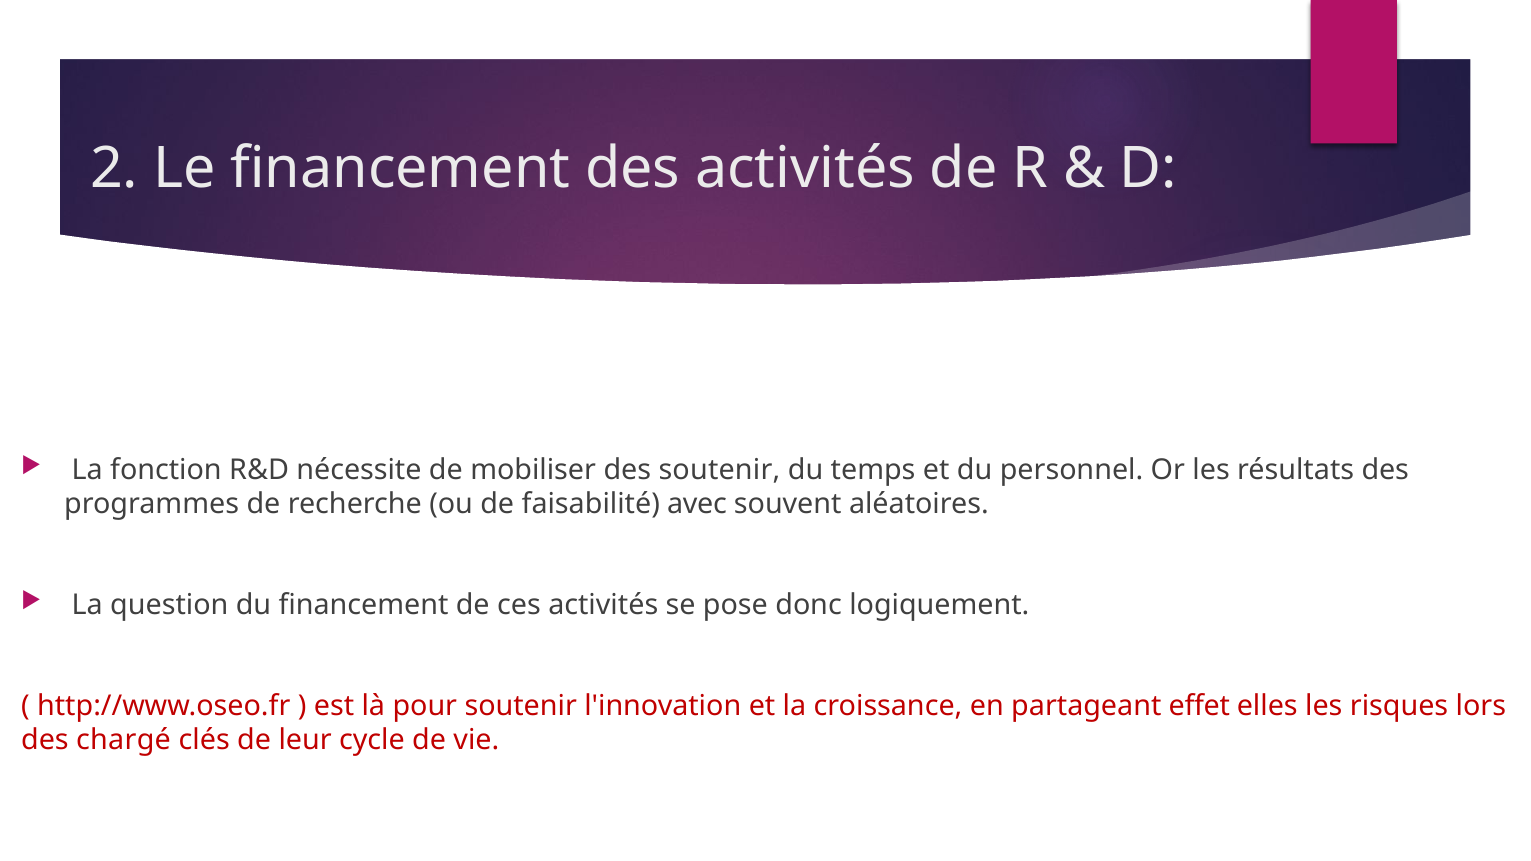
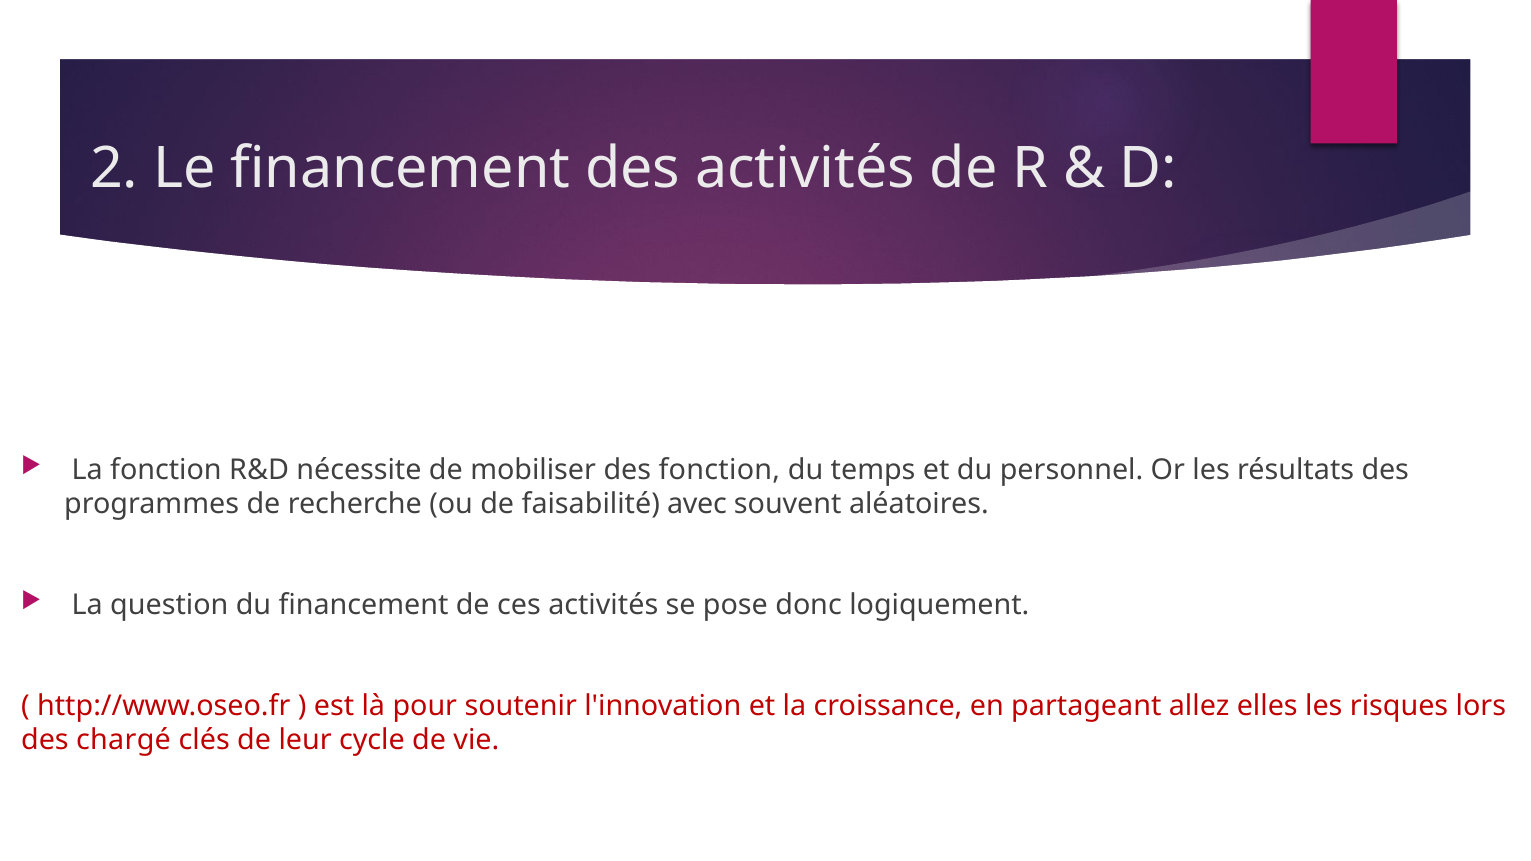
des soutenir: soutenir -> fonction (719, 470)
effet: effet -> allez (1199, 706)
